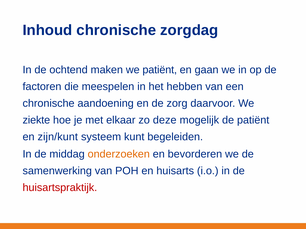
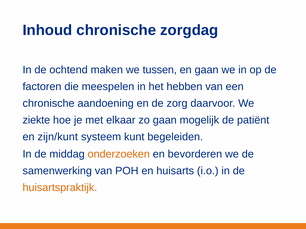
we patiënt: patiënt -> tussen (160, 70)
zo deze: deze -> gaan (165, 120)
huisartspraktijk colour: red -> orange (60, 188)
